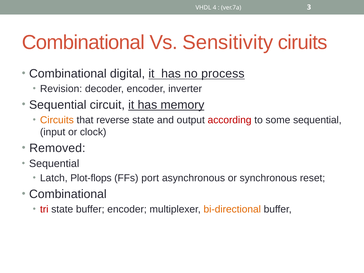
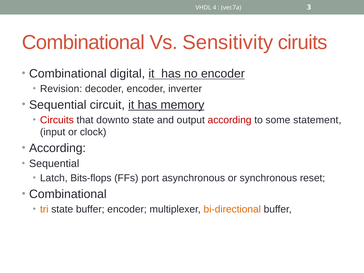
no process: process -> encoder (223, 74)
Circuits colour: orange -> red (57, 120)
reverse: reverse -> downto (113, 120)
some sequential: sequential -> statement (317, 120)
Removed: Removed -> According (57, 148)
Plot-flops: Plot-flops -> Bits-flops (91, 178)
tri colour: red -> orange (44, 209)
